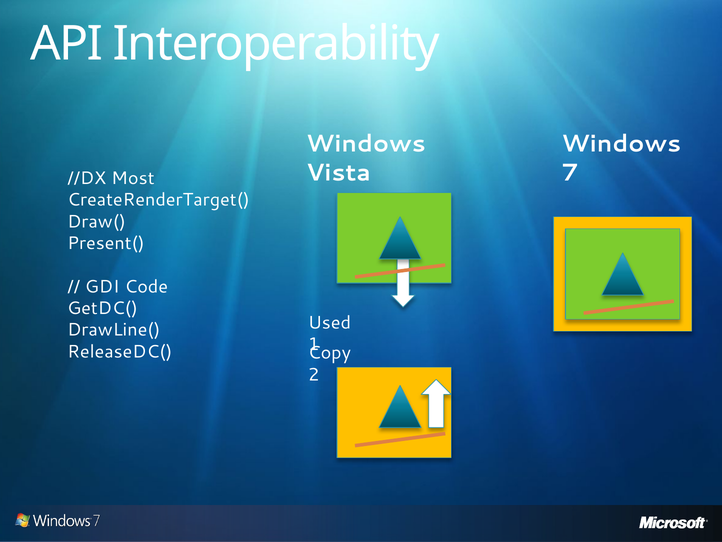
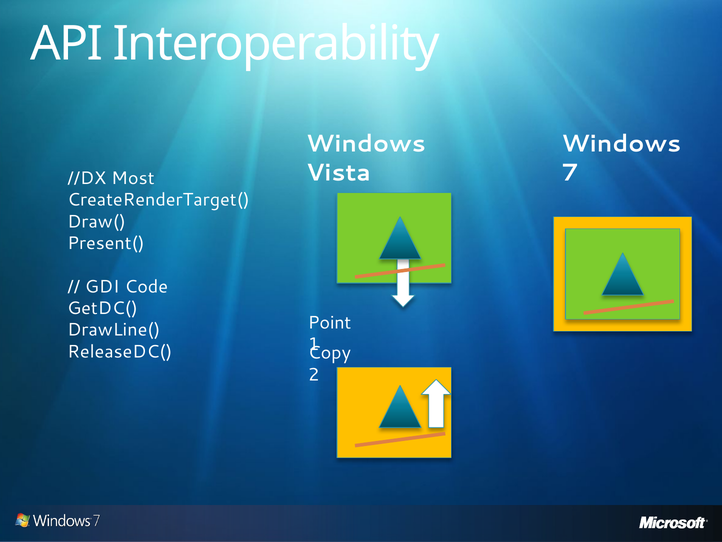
Used: Used -> Point (330, 322)
